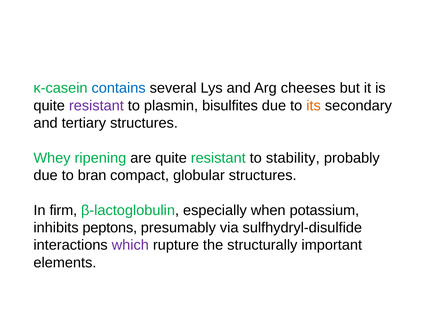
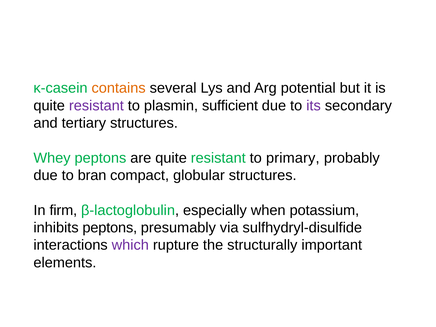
contains colour: blue -> orange (119, 88)
cheeses: cheeses -> potential (308, 88)
bisulfites: bisulfites -> sufficient (230, 106)
its colour: orange -> purple (314, 106)
Whey ripening: ripening -> peptons (100, 158)
stability: stability -> primary (293, 158)
